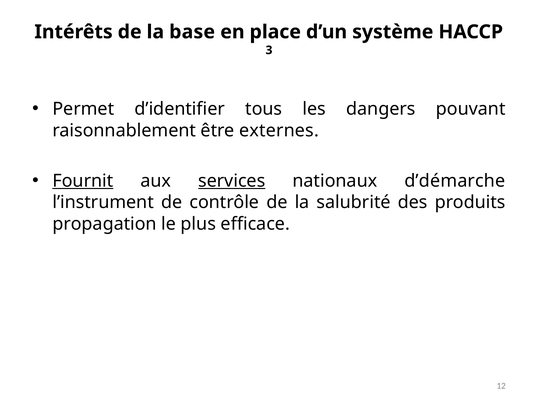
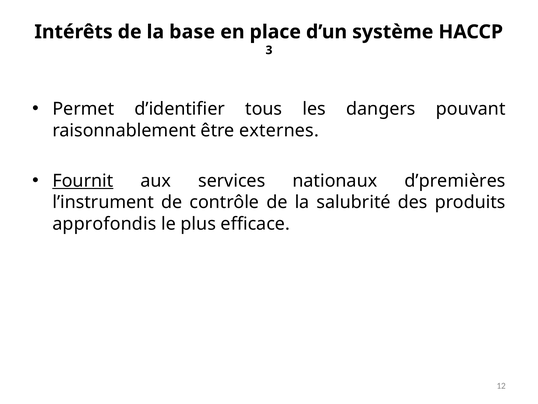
services underline: present -> none (232, 181)
d’démarche: d’démarche -> d’premières (455, 181)
propagation: propagation -> approfondis (104, 224)
